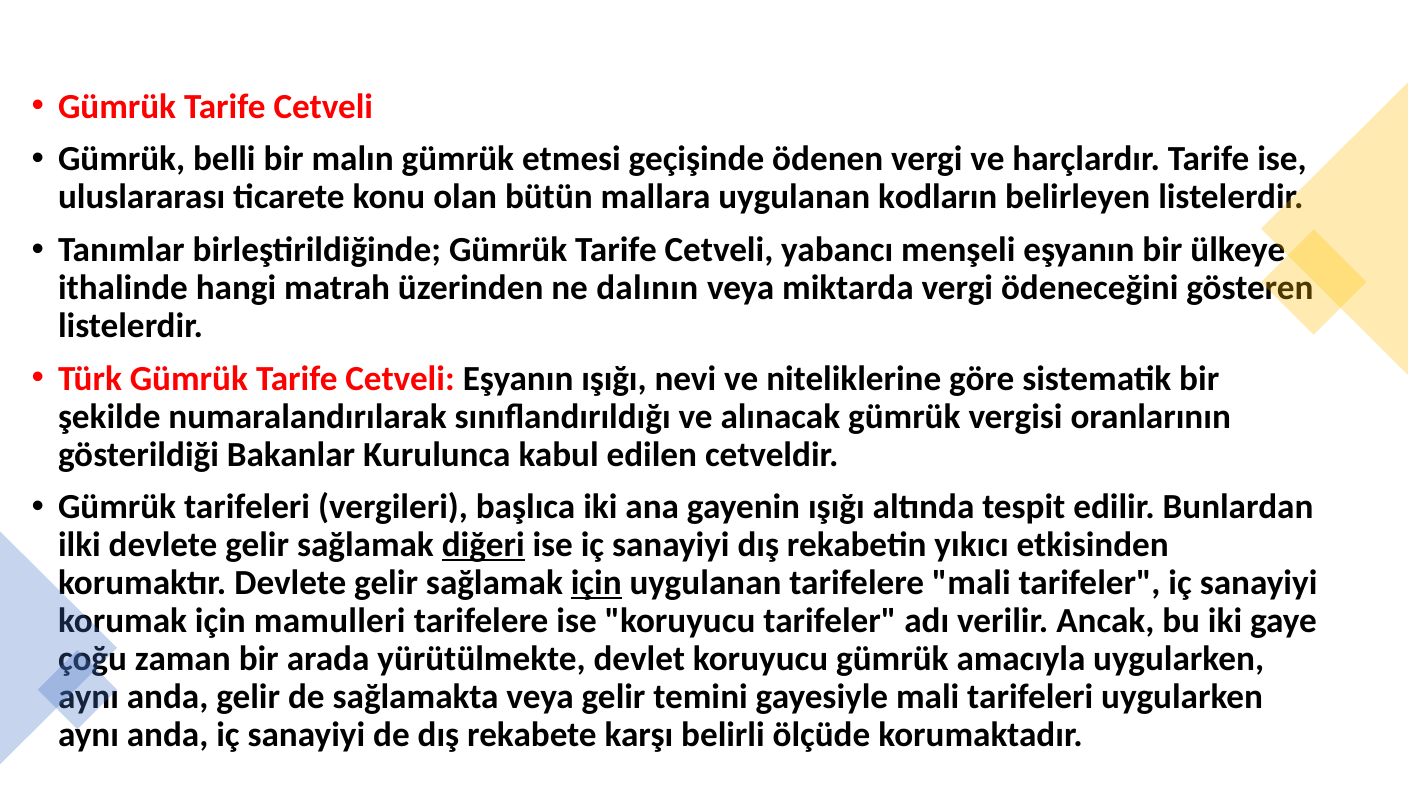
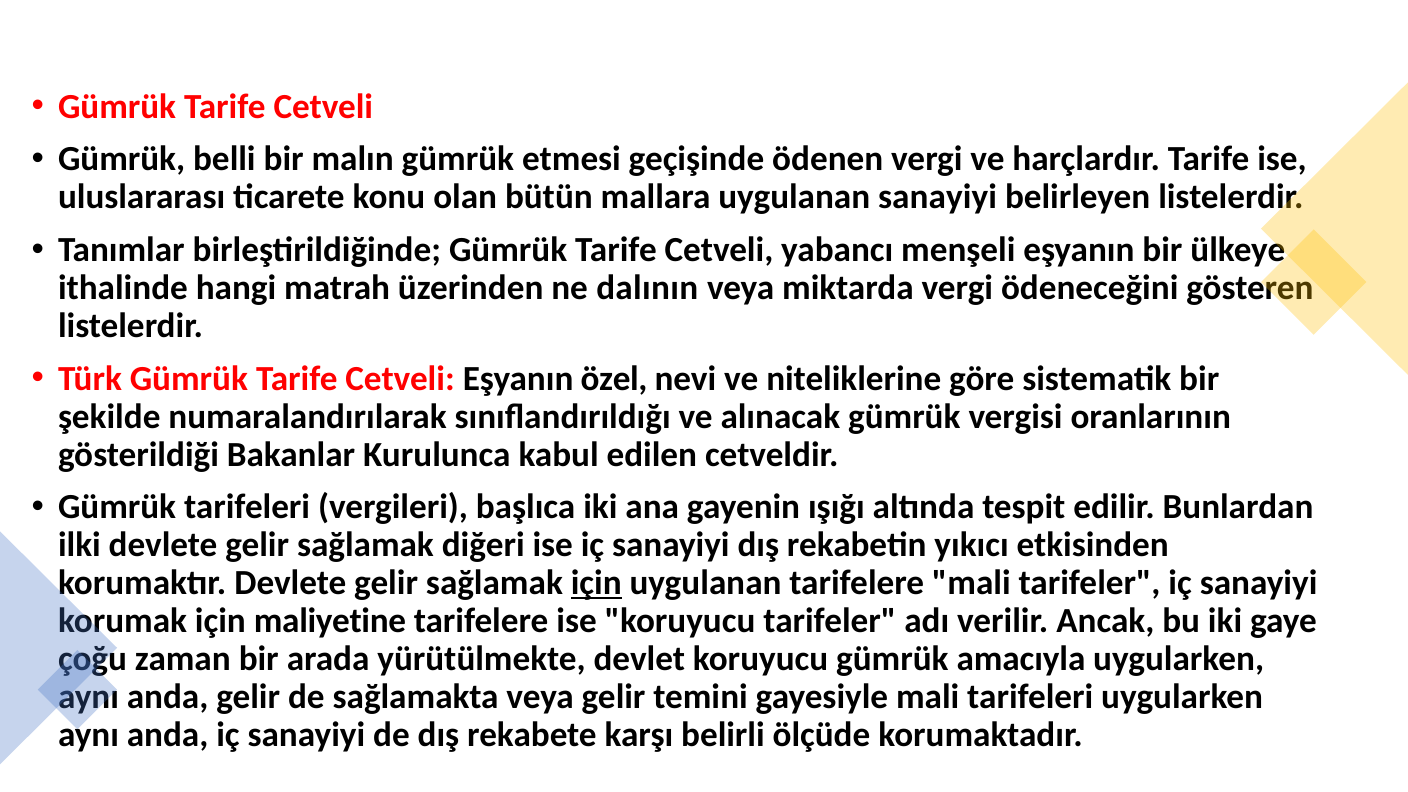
uygulanan kodların: kodların -> sanayiyi (938, 197)
Eşyanın ışığı: ışığı -> özel (614, 378)
diğeri underline: present -> none (483, 545)
mamulleri: mamulleri -> maliyetine (330, 621)
